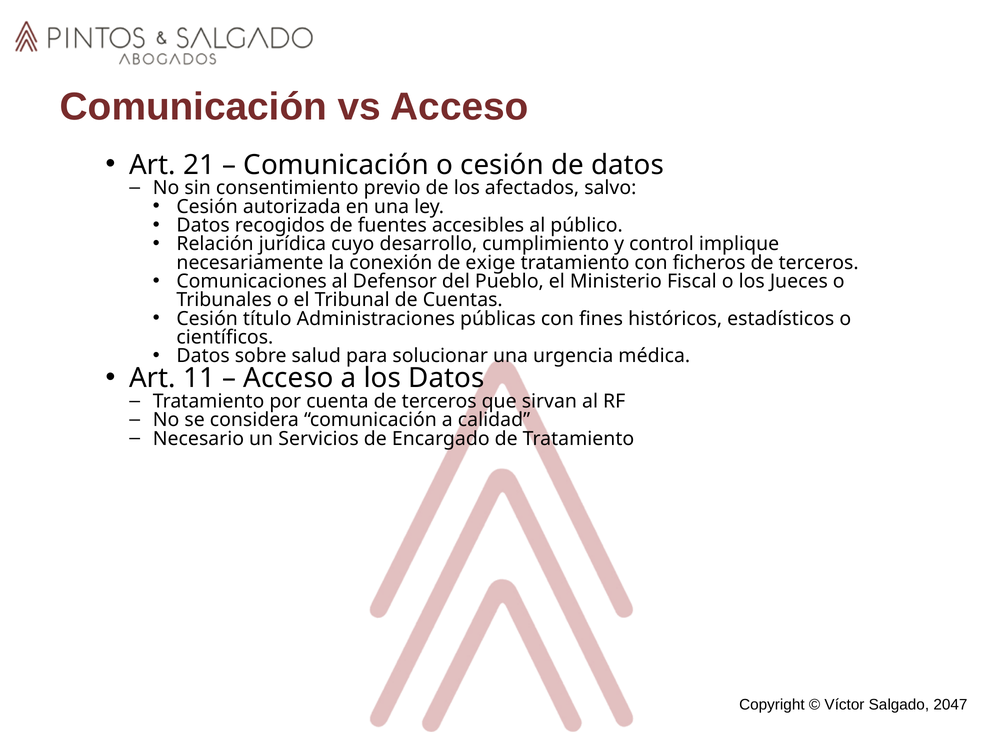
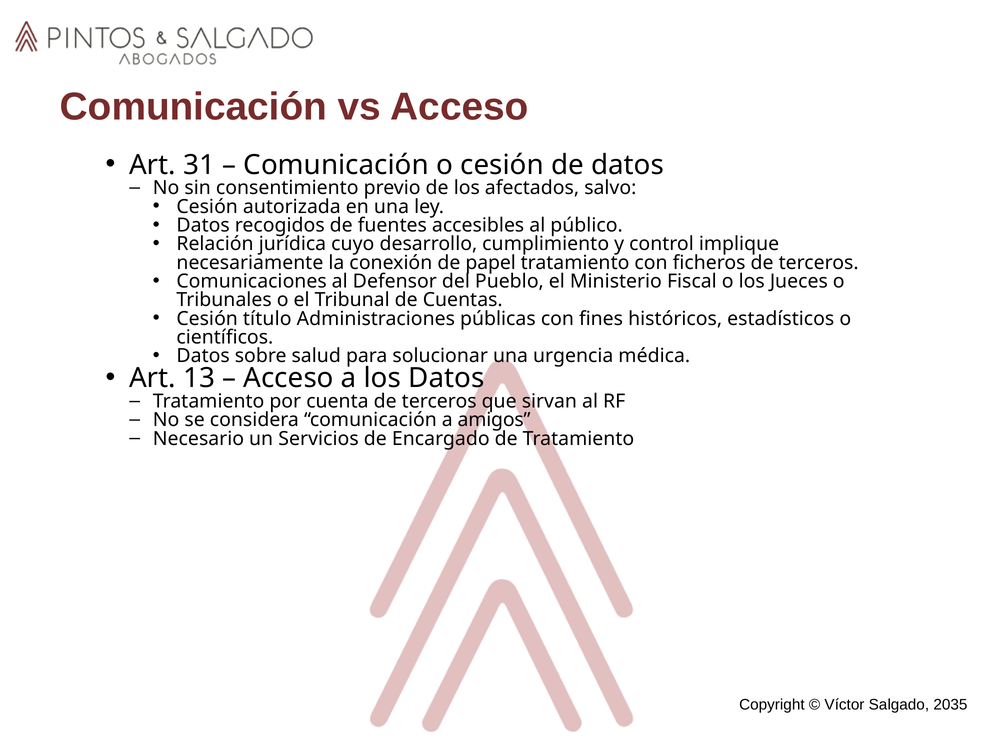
21: 21 -> 31 (199, 165)
exige: exige -> papel (491, 263)
11: 11 -> 13 (199, 378)
calidad: calidad -> amigos (494, 420)
2047: 2047 -> 2035 (950, 704)
